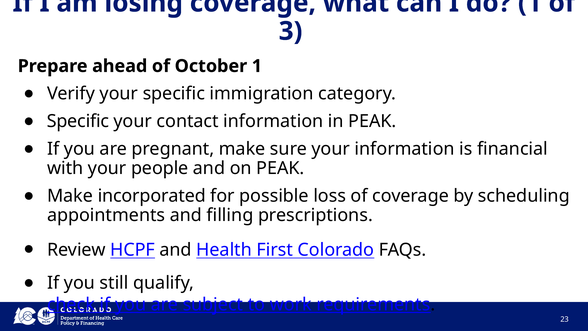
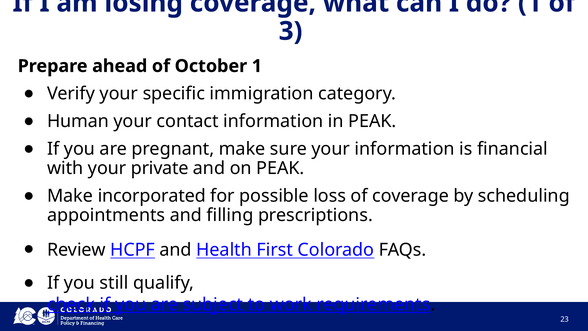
Specific: Specific -> Human (78, 121)
people: people -> private (160, 168)
